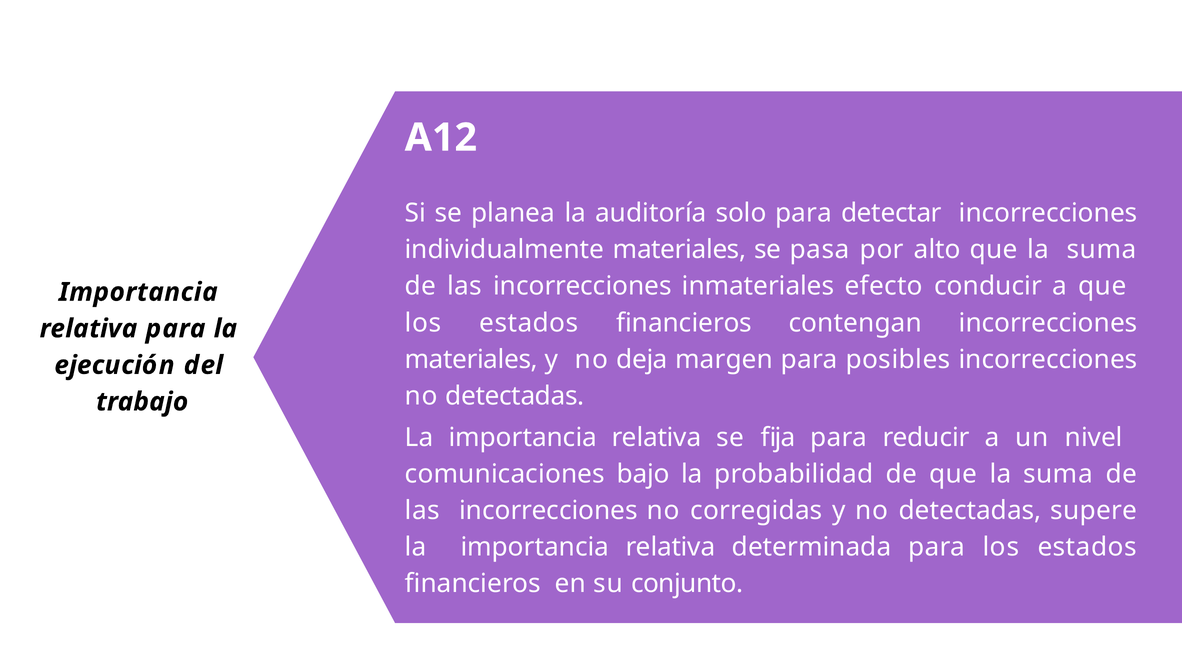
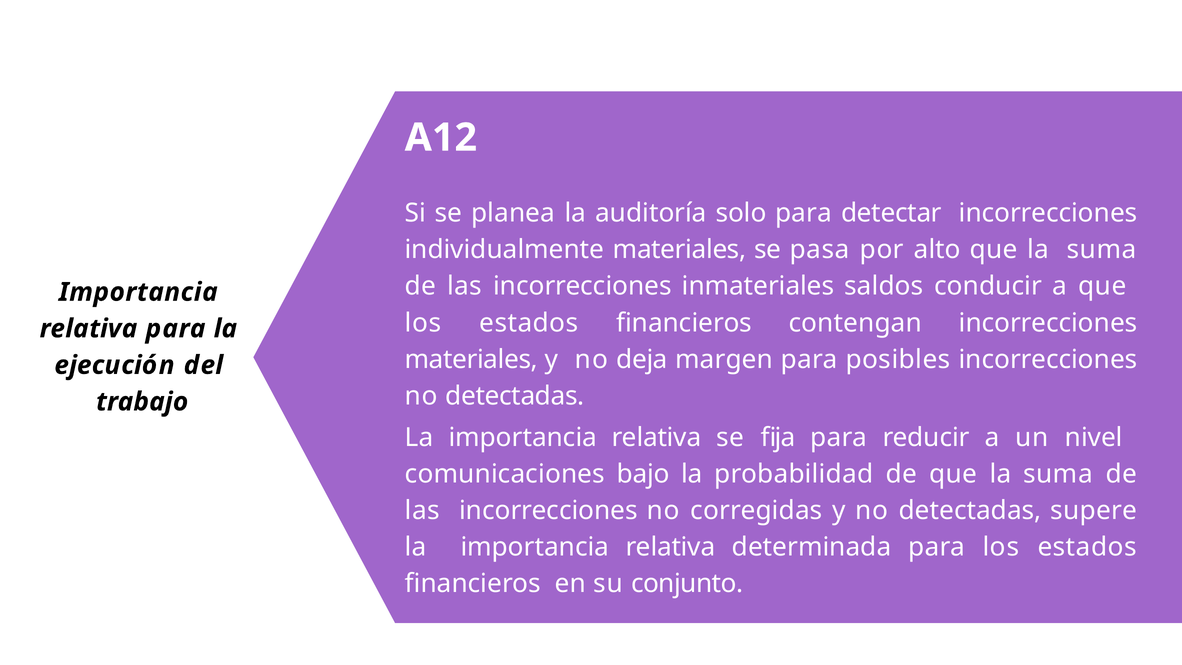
efecto: efecto -> saldos (884, 286)
